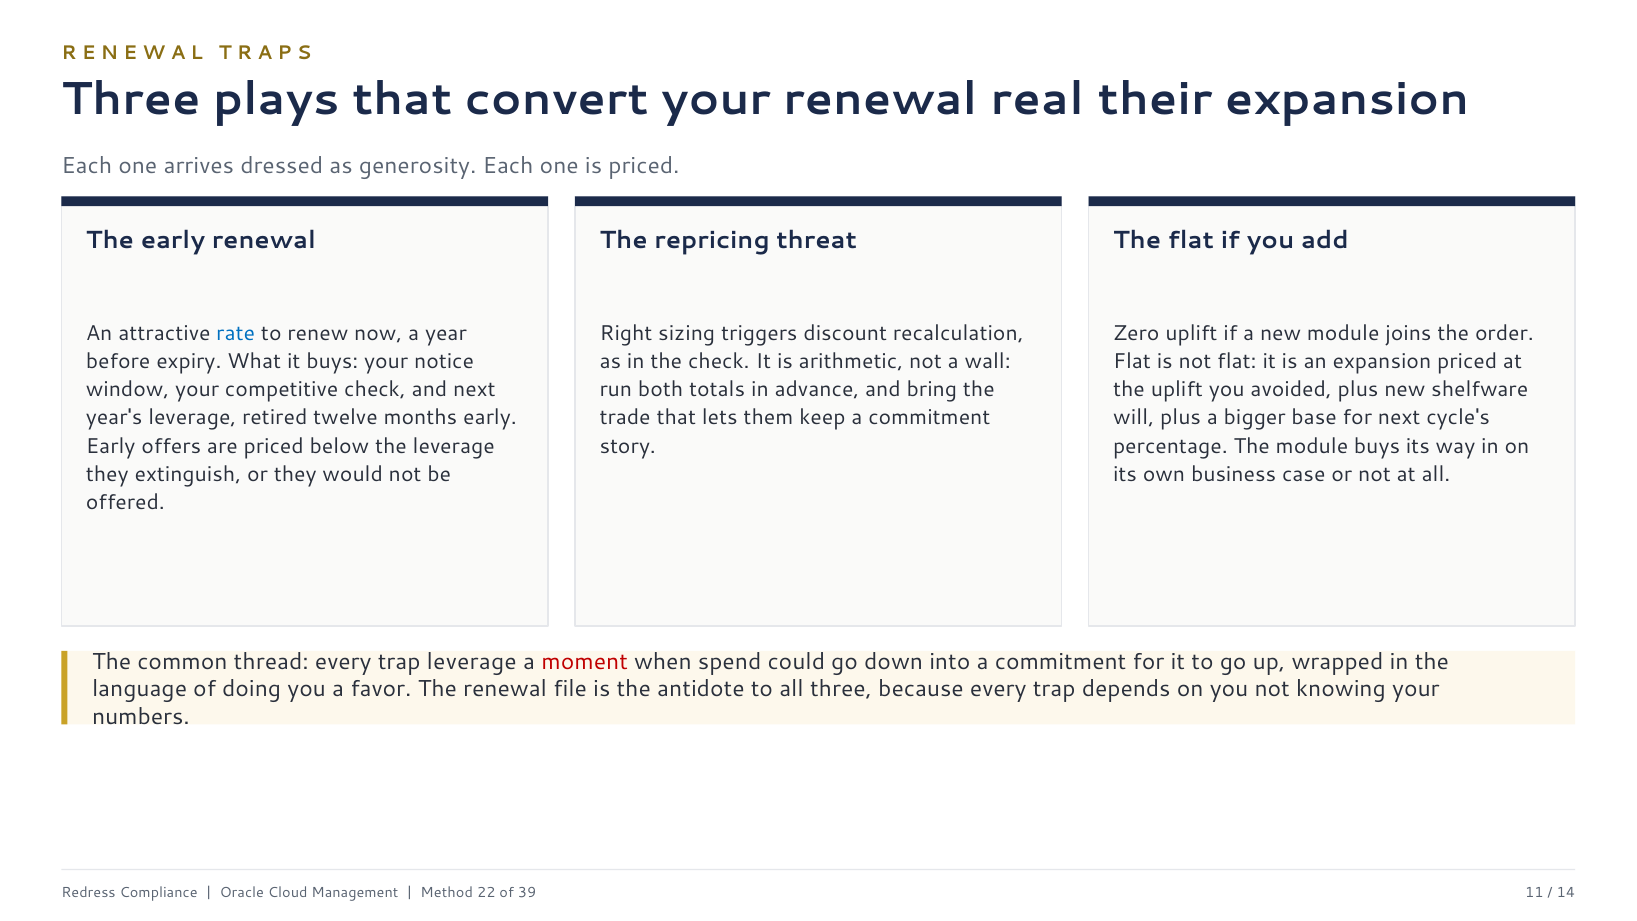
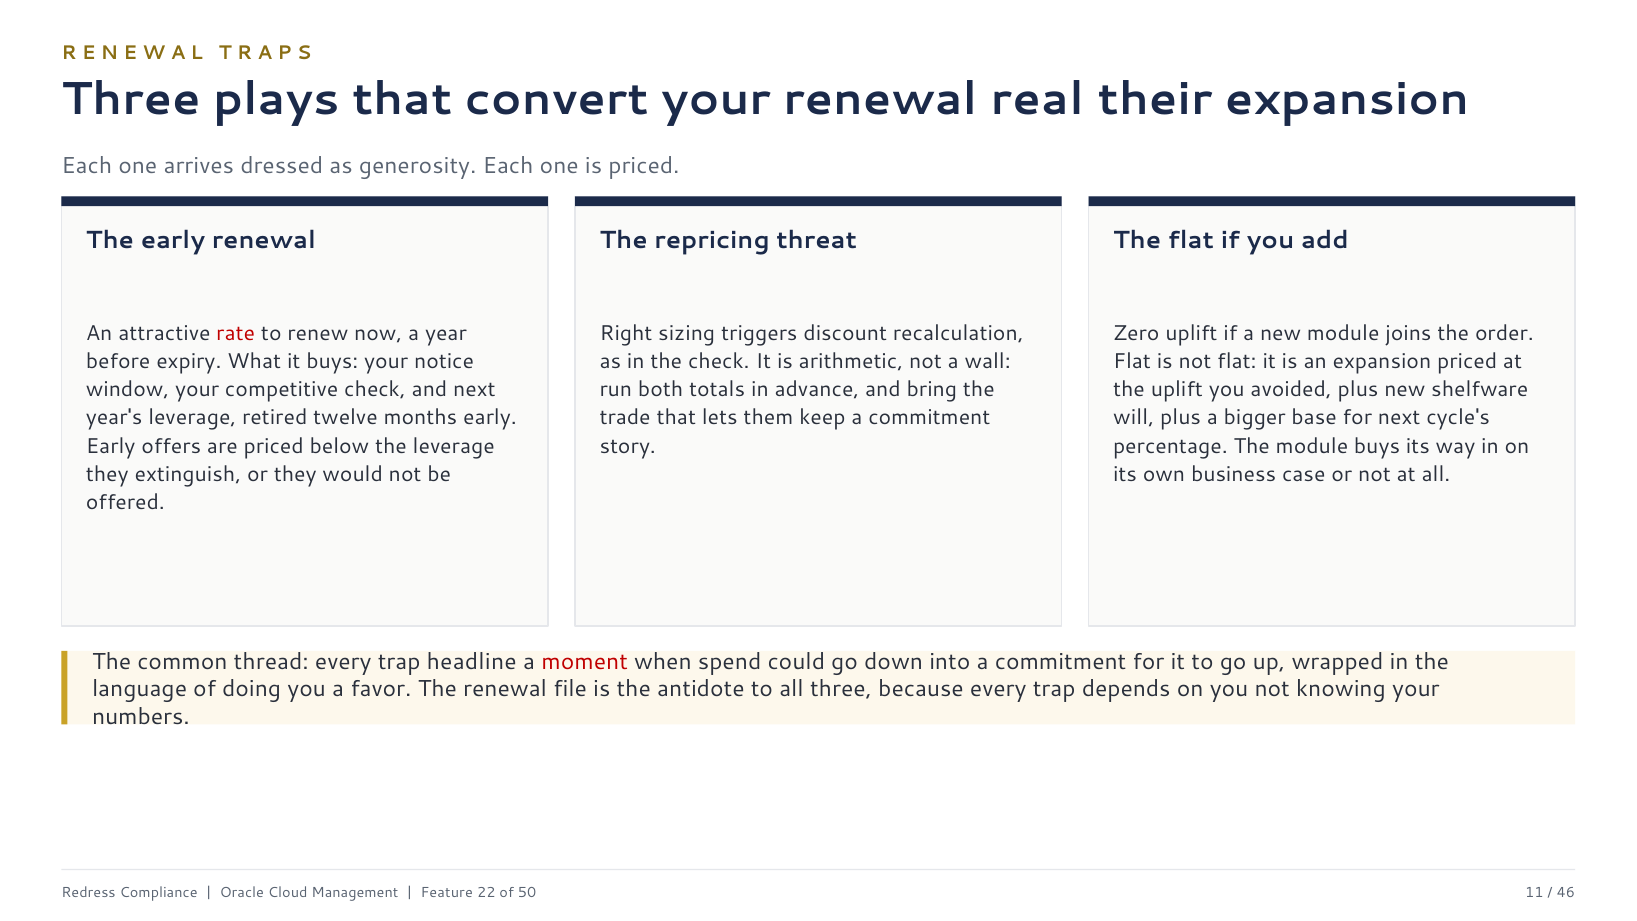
rate colour: blue -> red (236, 334)
trap leverage: leverage -> headline (472, 661)
Method: Method -> Feature (447, 892)
39: 39 -> 50 (527, 892)
14: 14 -> 46 (1566, 892)
